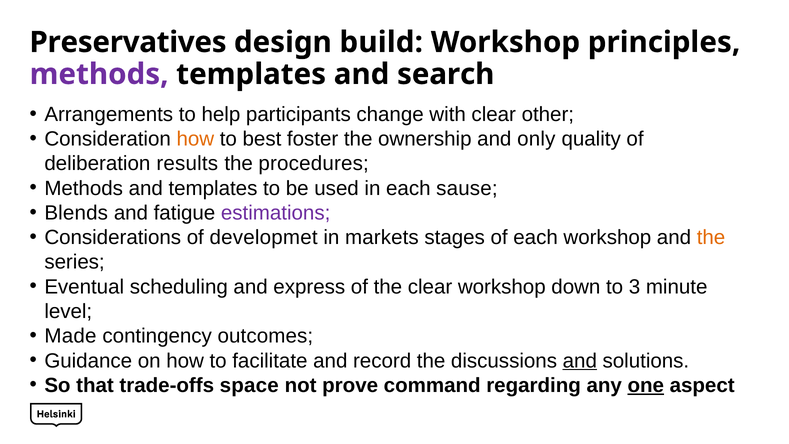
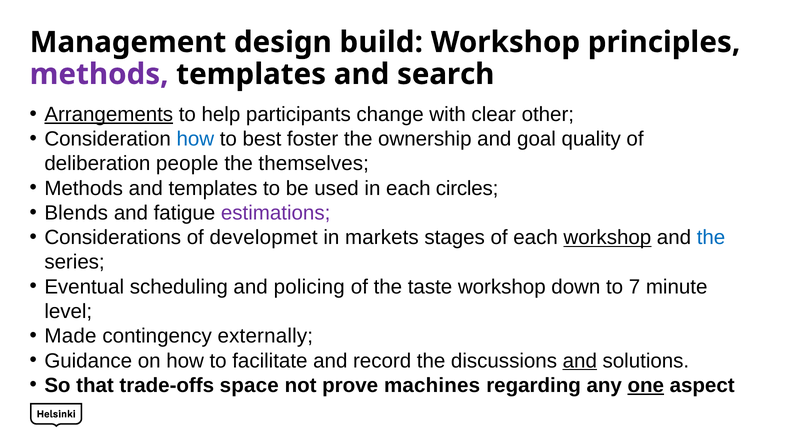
Preservatives: Preservatives -> Management (128, 42)
Arrangements underline: none -> present (109, 114)
how colour: orange -> blue (195, 139)
only: only -> goal (536, 139)
results: results -> people (187, 164)
procedures: procedures -> themselves (314, 164)
sause: sause -> circles (467, 188)
workshop underline: none -> present (607, 237)
the colour: orange -> blue (711, 237)
express: express -> policing (309, 287)
the clear: clear -> taste (430, 287)
3: 3 -> 7 (635, 287)
outcomes: outcomes -> externally (265, 336)
command: command -> machines (432, 385)
